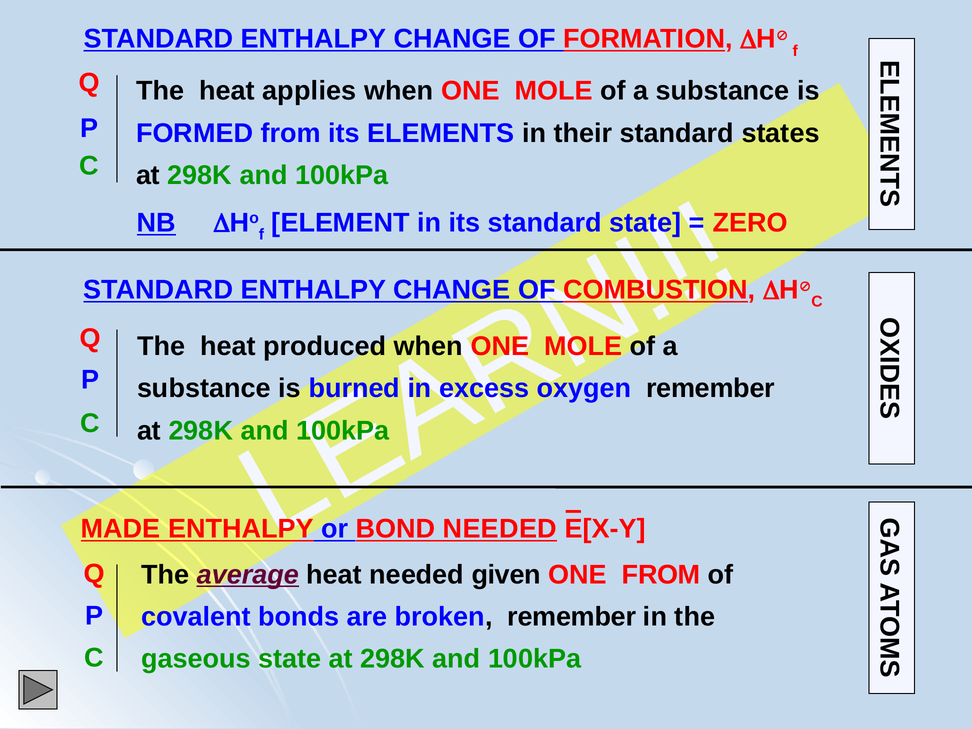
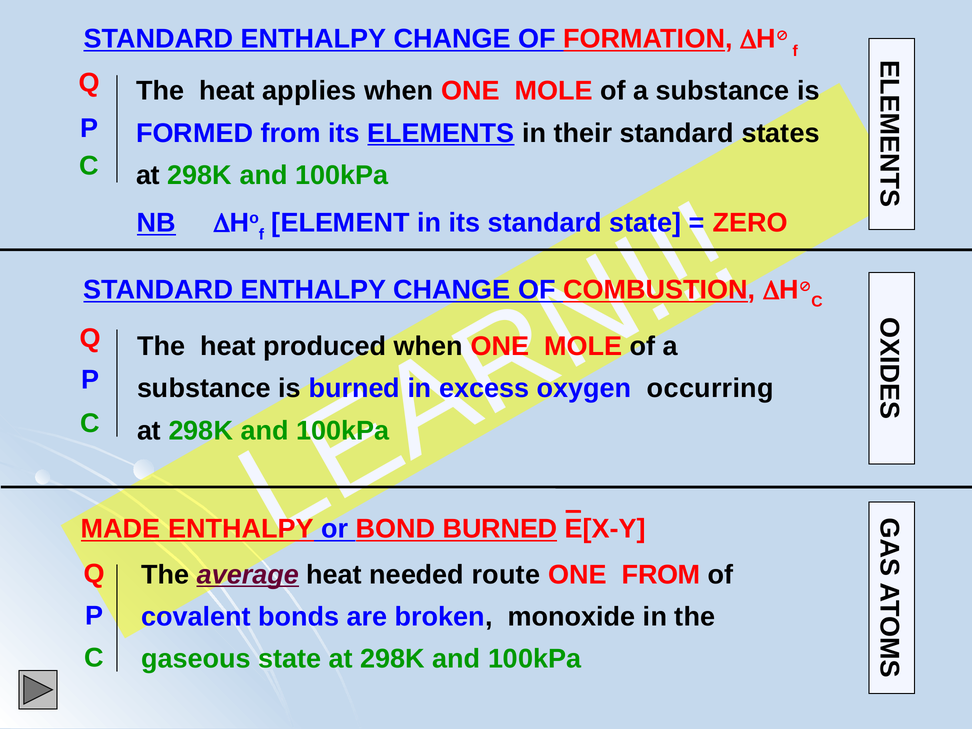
ELEMENTS underline: none -> present (441, 133)
remember: remember -> occurring (710, 388)
BOND NEEDED: NEEDED -> BURNED (500, 529)
given: given -> route (506, 575)
broken remember: remember -> monoxide (572, 617)
